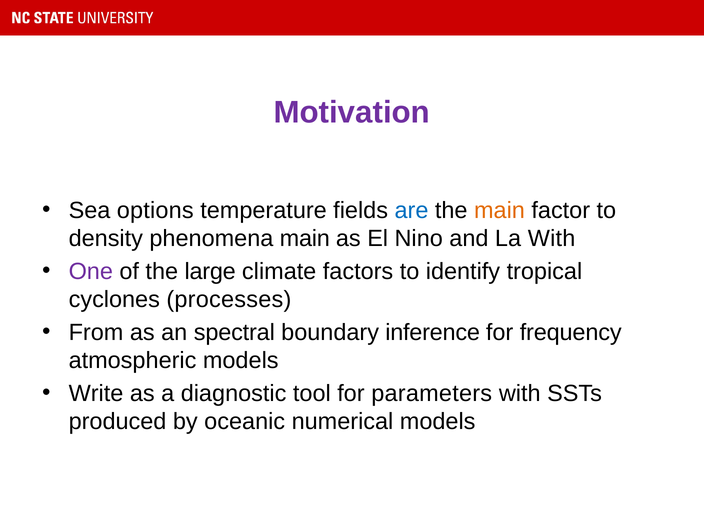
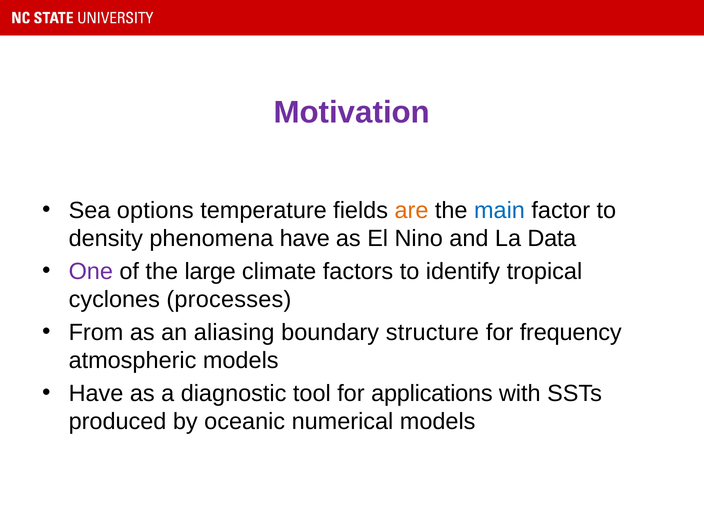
are colour: blue -> orange (412, 210)
main colour: orange -> blue (499, 210)
phenomena main: main -> have (305, 238)
La With: With -> Data (552, 238)
spectral: spectral -> aliasing (234, 332)
inference: inference -> structure (432, 332)
Write: Write -> Have (96, 393)
parameters: parameters -> applications (432, 393)
